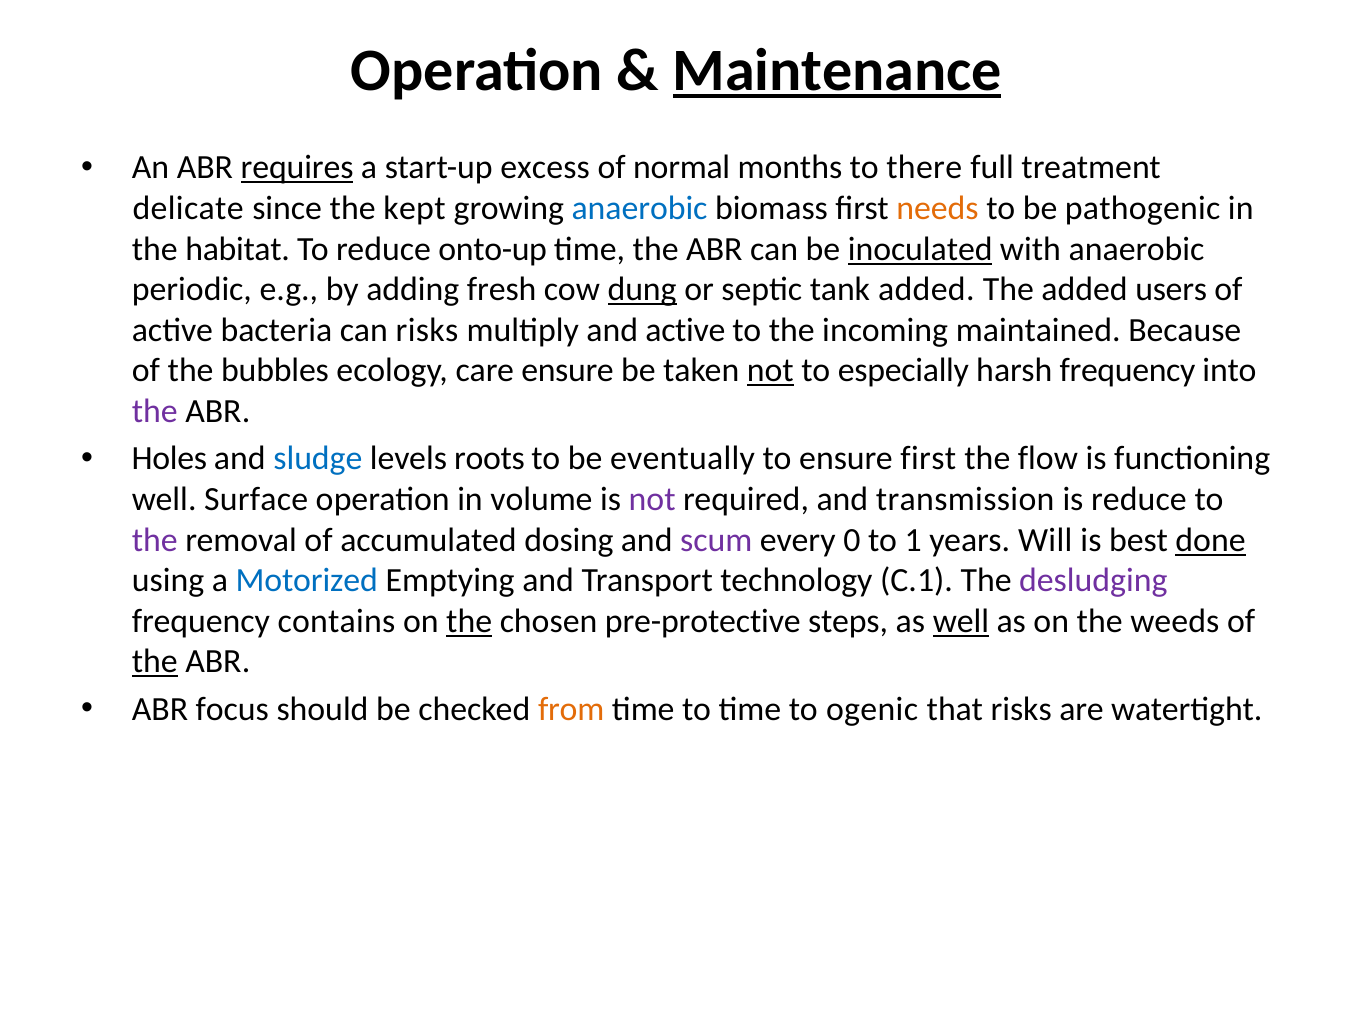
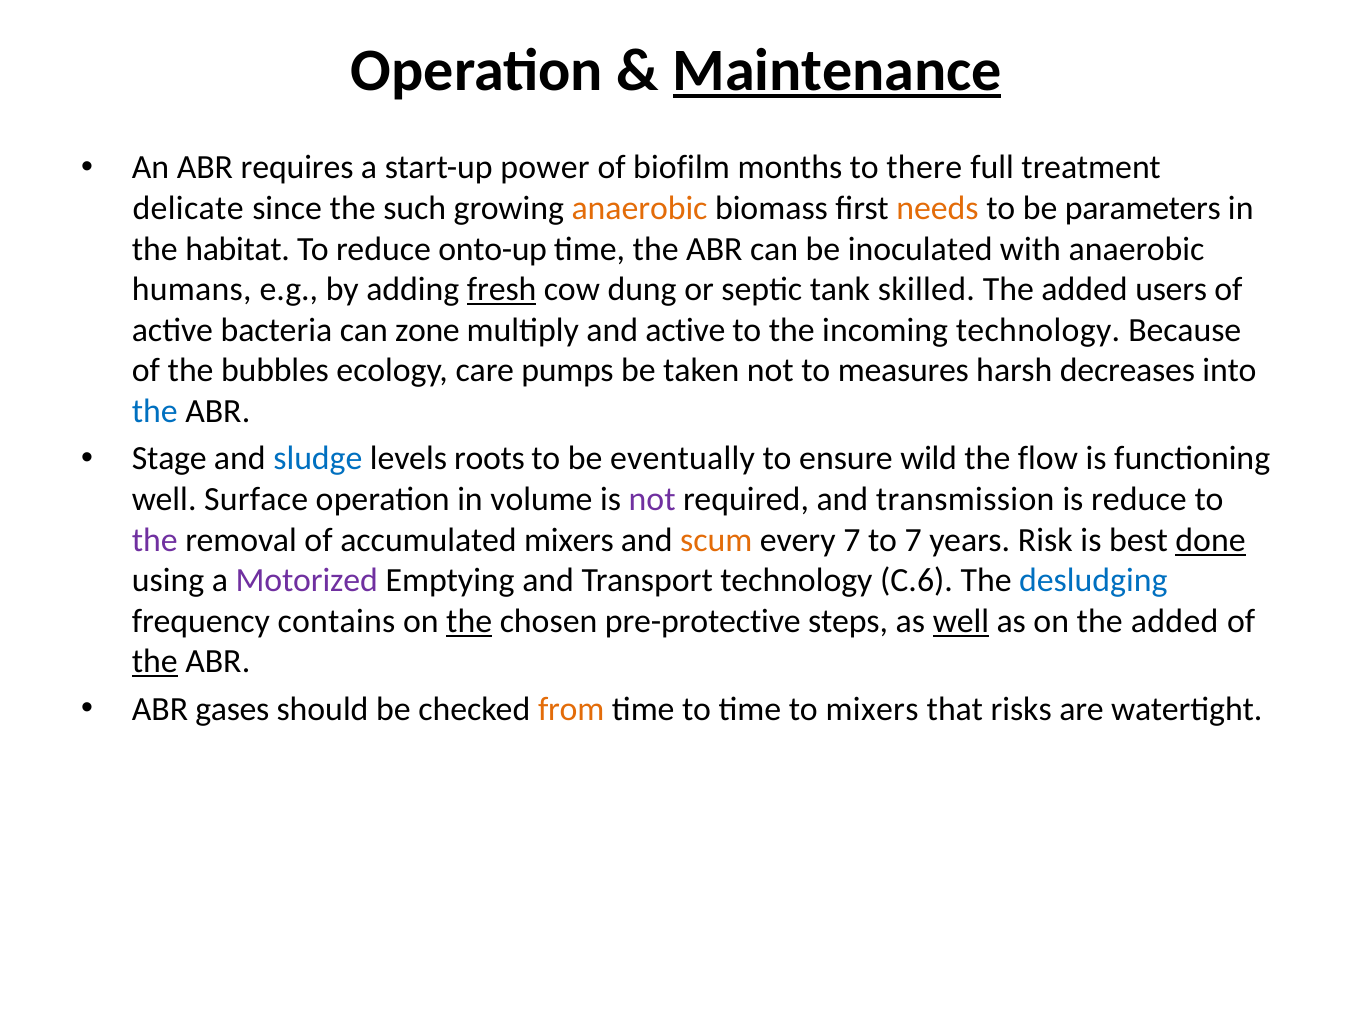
requires underline: present -> none (297, 168)
excess: excess -> power (545, 168)
normal: normal -> biofilm (682, 168)
kept: kept -> such (415, 208)
anaerobic colour: blue -> orange (640, 208)
pathogenic: pathogenic -> parameters (1143, 208)
inoculated underline: present -> none (920, 249)
periodic: periodic -> humans (192, 290)
fresh underline: none -> present (502, 290)
dung underline: present -> none (642, 290)
tank added: added -> skilled (926, 290)
can risks: risks -> zone (427, 330)
incoming maintained: maintained -> technology (1038, 330)
care ensure: ensure -> pumps (568, 371)
not underline: present -> none (770, 371)
especially: especially -> measures (903, 371)
harsh frequency: frequency -> decreases (1127, 371)
the colour: purple -> blue (155, 411)
Holes: Holes -> Stage (169, 459)
ensure first: first -> wild (929, 459)
accumulated dosing: dosing -> mixers (569, 540)
scum colour: purple -> orange (716, 540)
every 0: 0 -> 7 (852, 540)
to 1: 1 -> 7 (913, 540)
Will: Will -> Risk (1045, 540)
Motorized colour: blue -> purple (307, 580)
C.1: C.1 -> C.6 (917, 580)
desludging colour: purple -> blue (1093, 580)
on the weeds: weeds -> added (1175, 621)
focus: focus -> gases (232, 709)
to ogenic: ogenic -> mixers (872, 709)
